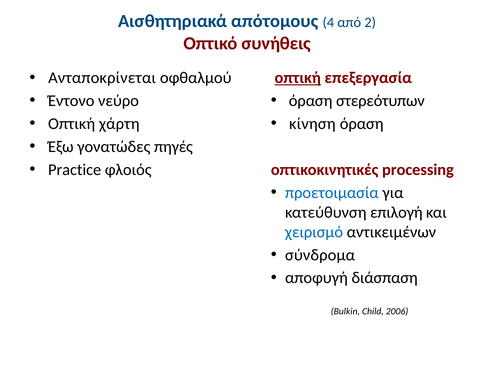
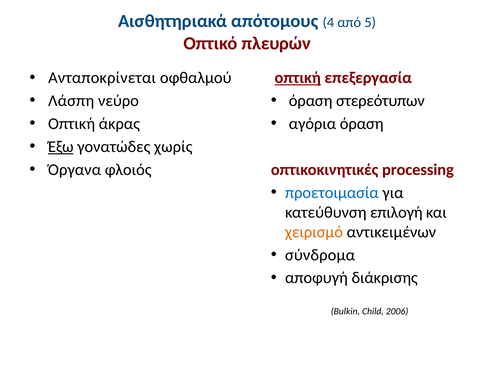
2: 2 -> 5 (370, 22)
συνήθεις: συνήθεις -> πλευρών (276, 43)
Έντονο: Έντονο -> Λάσπη (71, 101)
χάρτη: χάρτη -> άκρας (119, 124)
κίνηση: κίνηση -> αγόρια (312, 124)
Έξω underline: none -> present (61, 147)
πηγές: πηγές -> χωρίς (173, 147)
Practice: Practice -> Όργανα (75, 170)
χειρισμό colour: blue -> orange (314, 232)
διάσπαση: διάσπαση -> διάκρισης (385, 278)
